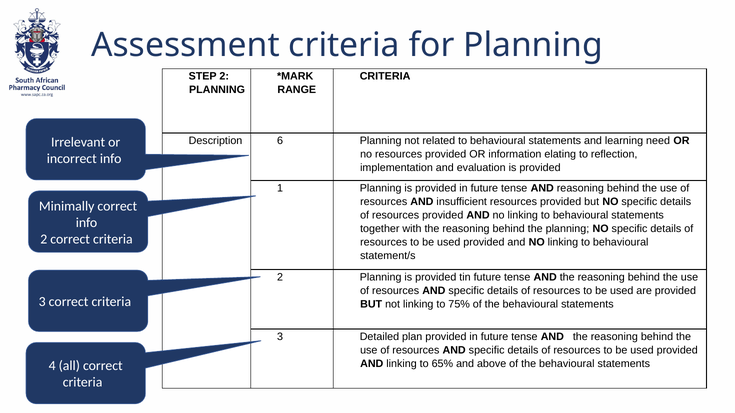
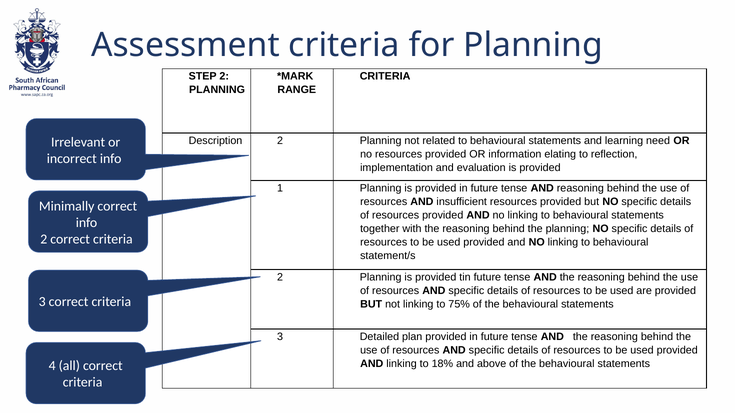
6: 6 -> 2 (280, 141)
65%: 65% -> 18% (442, 364)
